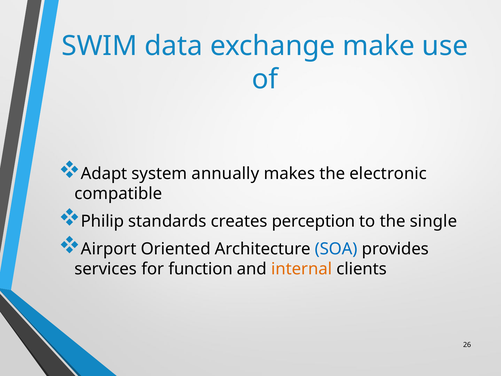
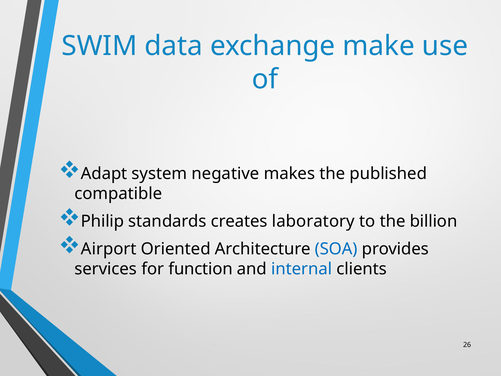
annually: annually -> negative (225, 174)
electronic: electronic -> published (388, 174)
perception: perception -> laboratory (313, 221)
single: single -> billion (434, 221)
internal colour: orange -> blue (302, 269)
